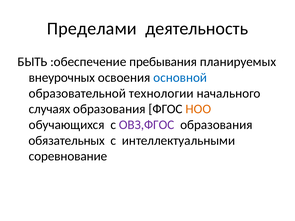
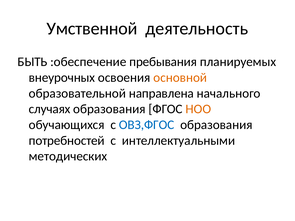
Пределами: Пределами -> Умственной (92, 29)
основной colour: blue -> orange (180, 78)
технологии: технологии -> направлена (161, 93)
ОВЗ,ФГОС colour: purple -> blue (147, 125)
обязательных: обязательных -> потребностей (67, 141)
соревнование: соревнование -> методических (68, 156)
